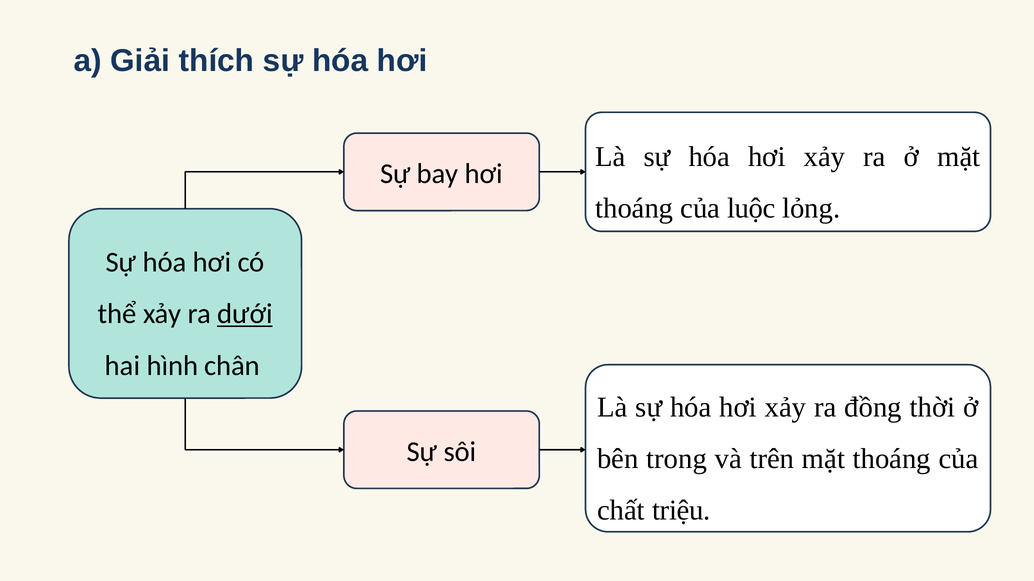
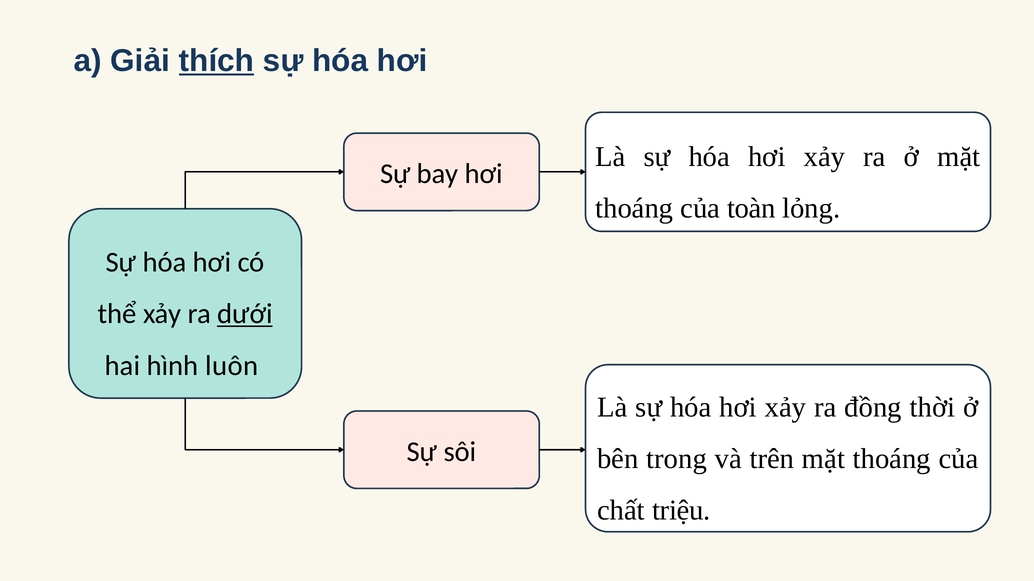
thích underline: none -> present (216, 61)
luộc: luộc -> toàn (751, 208)
chân: chân -> luôn (232, 366)
